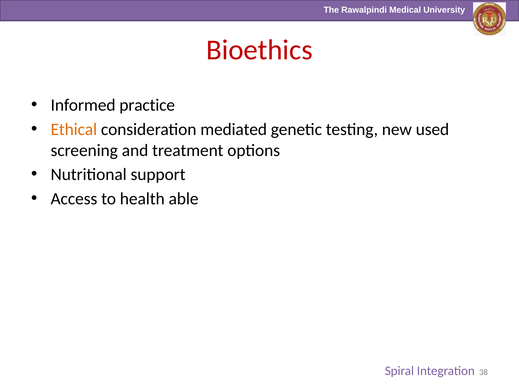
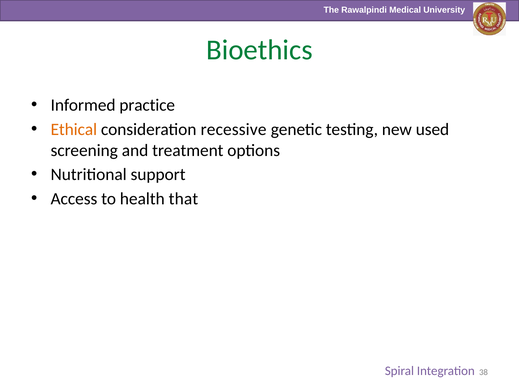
Bioethics colour: red -> green (259, 50)
mediated: mediated -> recessive (234, 129)
able: able -> that (183, 198)
